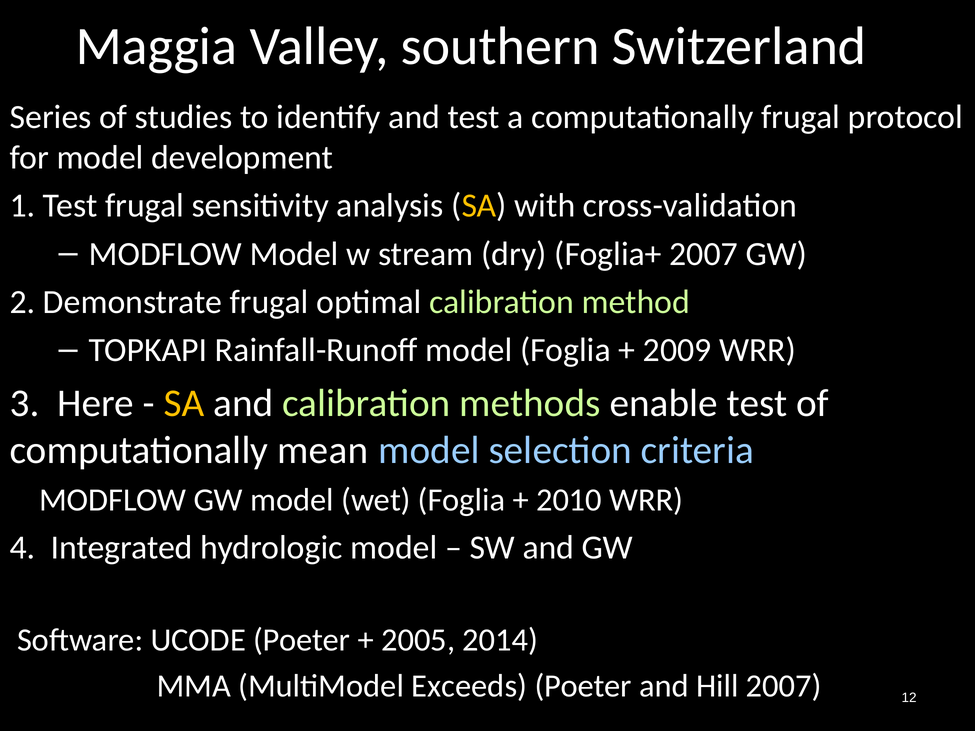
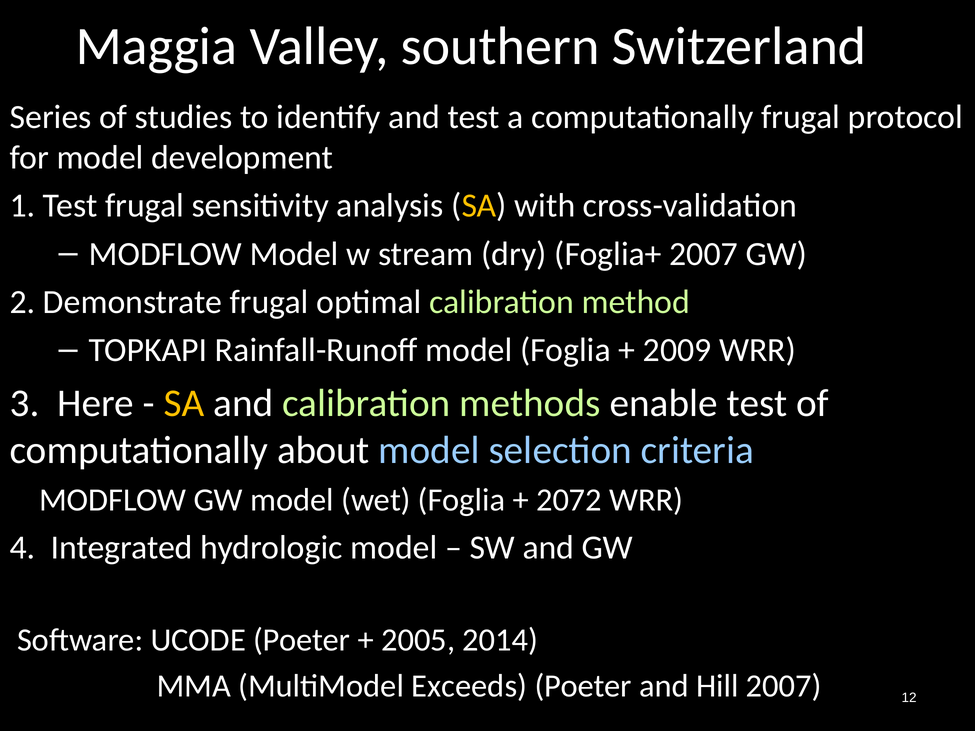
mean: mean -> about (323, 450)
2010: 2010 -> 2072 (569, 500)
